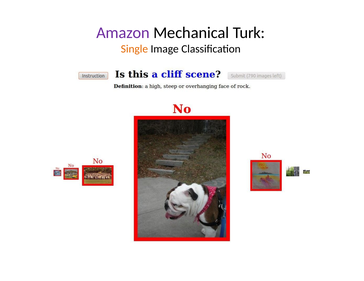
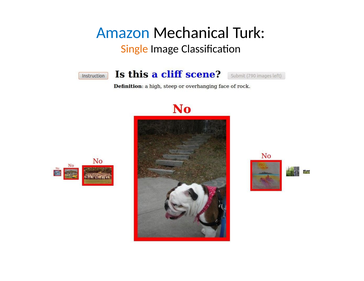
Amazon colour: purple -> blue (123, 33)
